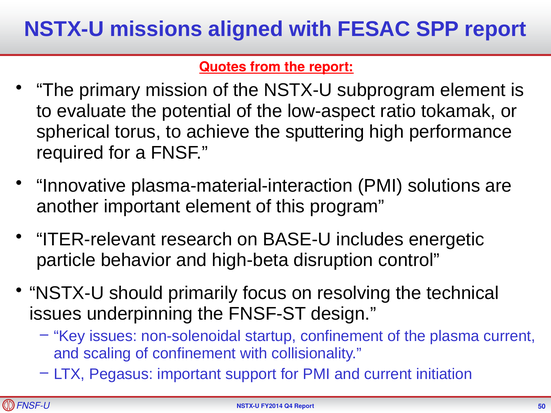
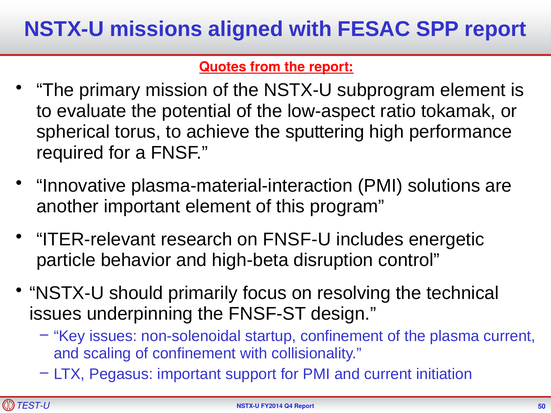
BASE-U: BASE-U -> FNSF-U (297, 239)
FNSF-U: FNSF-U -> TEST-U (33, 406)
